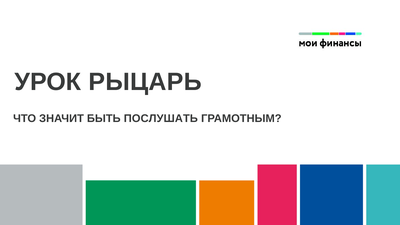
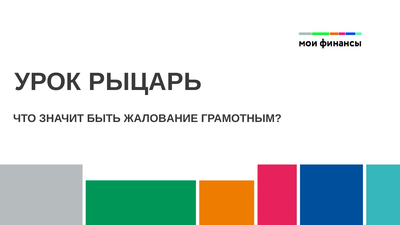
ПОСЛУШАТЬ: ПОСЛУШАТЬ -> ЖАЛОВАНИЕ (161, 118)
